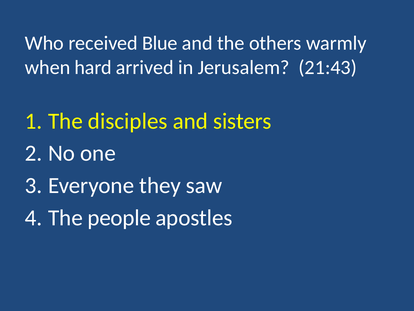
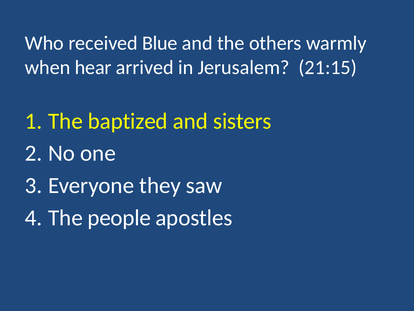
hard: hard -> hear (93, 67)
21:43: 21:43 -> 21:15 (328, 67)
disciples: disciples -> baptized (128, 121)
